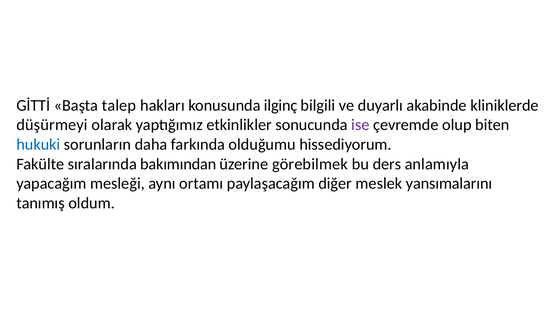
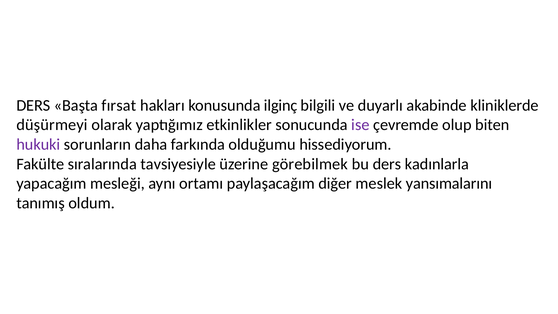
GİTTİ: GİTTİ -> DERS (33, 105)
talep: talep -> fırsat (119, 105)
hukuki colour: blue -> purple (38, 144)
bakımından: bakımından -> tavsiyesiyle (178, 164)
anlamıyla: anlamıyla -> kadınlarla (437, 164)
